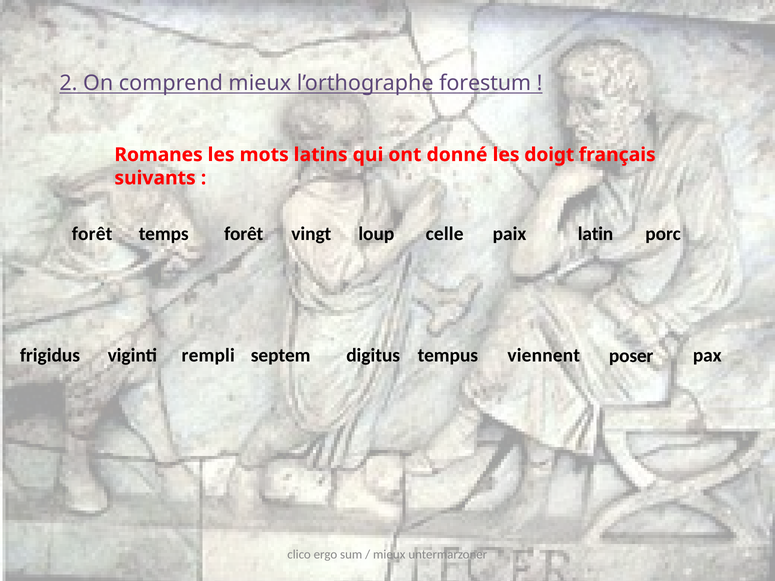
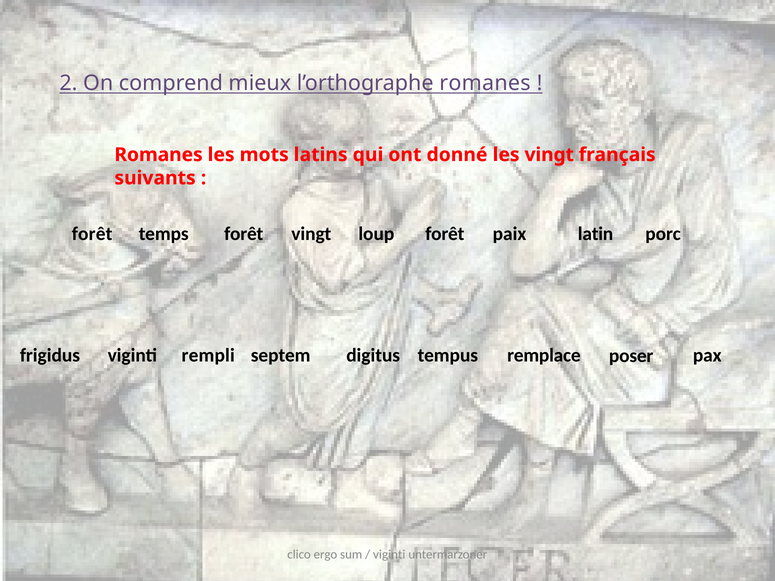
l’orthographe forestum: forestum -> romanes (485, 83)
les doigt: doigt -> vingt (549, 155)
loup celle: celle -> forêt (445, 234)
viennent: viennent -> remplace (544, 355)
mieux: mieux -> viginti (389, 555)
